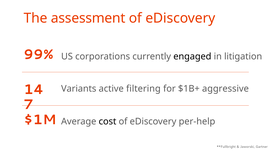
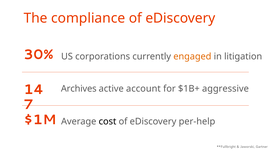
assessment: assessment -> compliance (88, 18)
99%: 99% -> 30% (38, 54)
engaged colour: black -> orange (192, 56)
Variants: Variants -> Archives (79, 88)
filtering: filtering -> account (143, 88)
